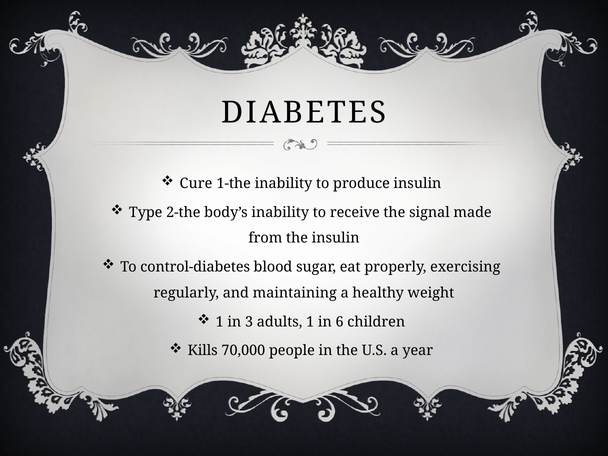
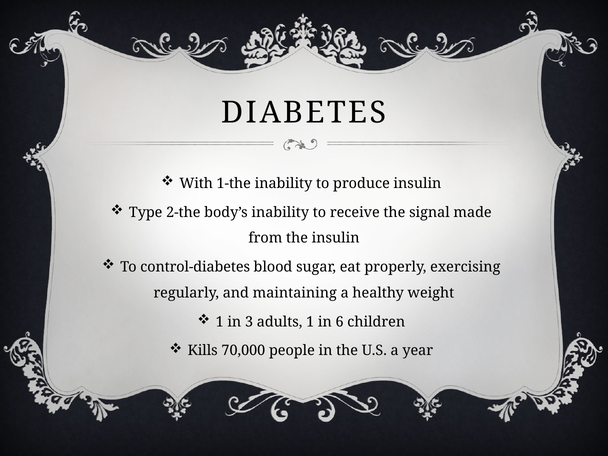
Cure: Cure -> With (196, 183)
